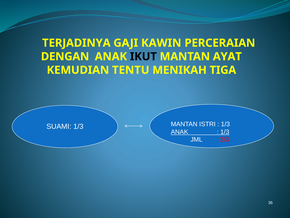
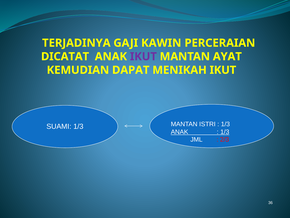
DENGAN: DENGAN -> DICATAT (65, 56)
IKUT colour: black -> purple (143, 56)
TENTU: TENTU -> DAPAT (131, 70)
MENIKAH TIGA: TIGA -> IKUT (223, 70)
